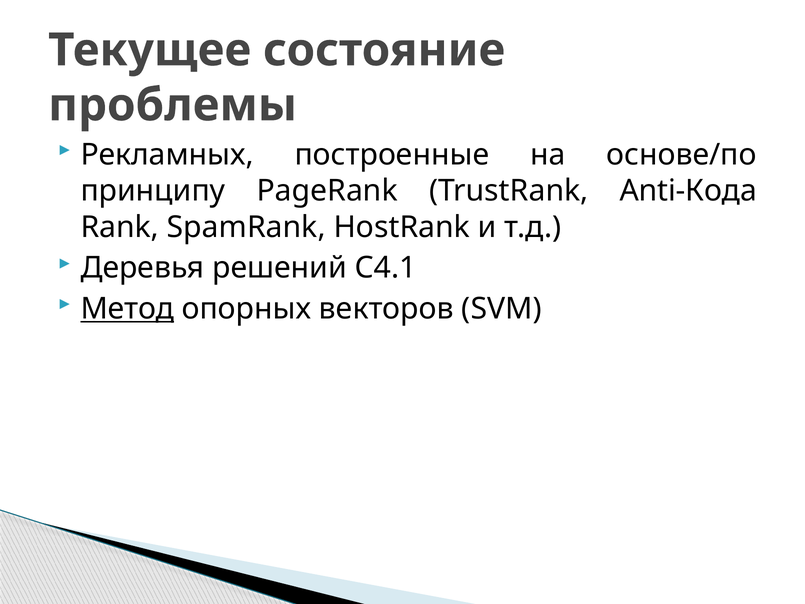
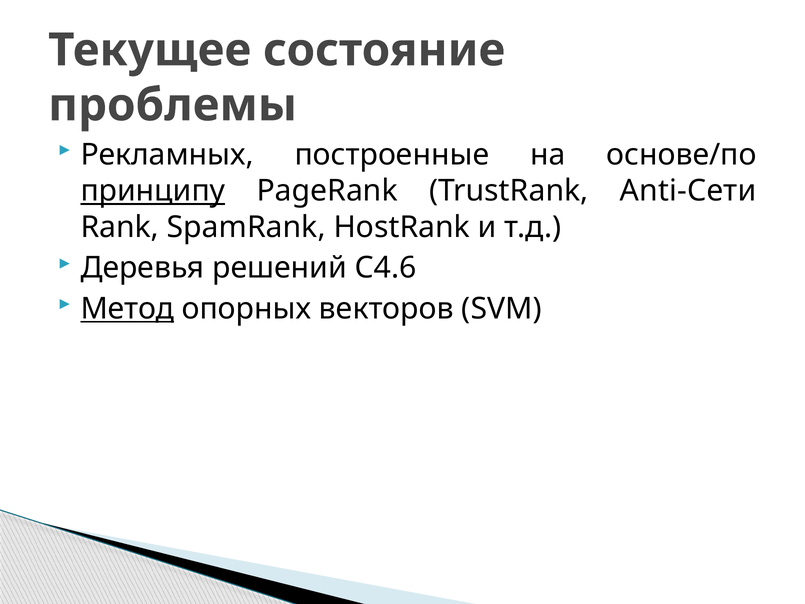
принципу underline: none -> present (153, 191)
Anti-Кода: Anti-Кода -> Anti-Сети (688, 191)
C4.1: C4.1 -> C4.6 (386, 268)
